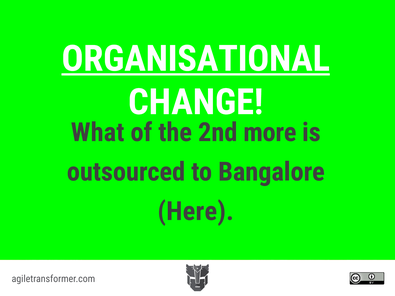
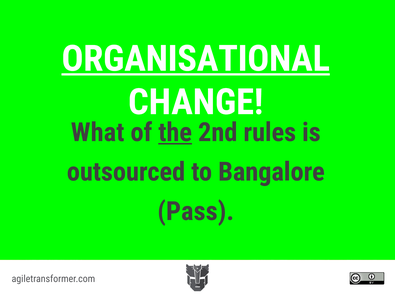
the underline: none -> present (175, 133)
more: more -> rules (270, 133)
Here: Here -> Pass (196, 212)
